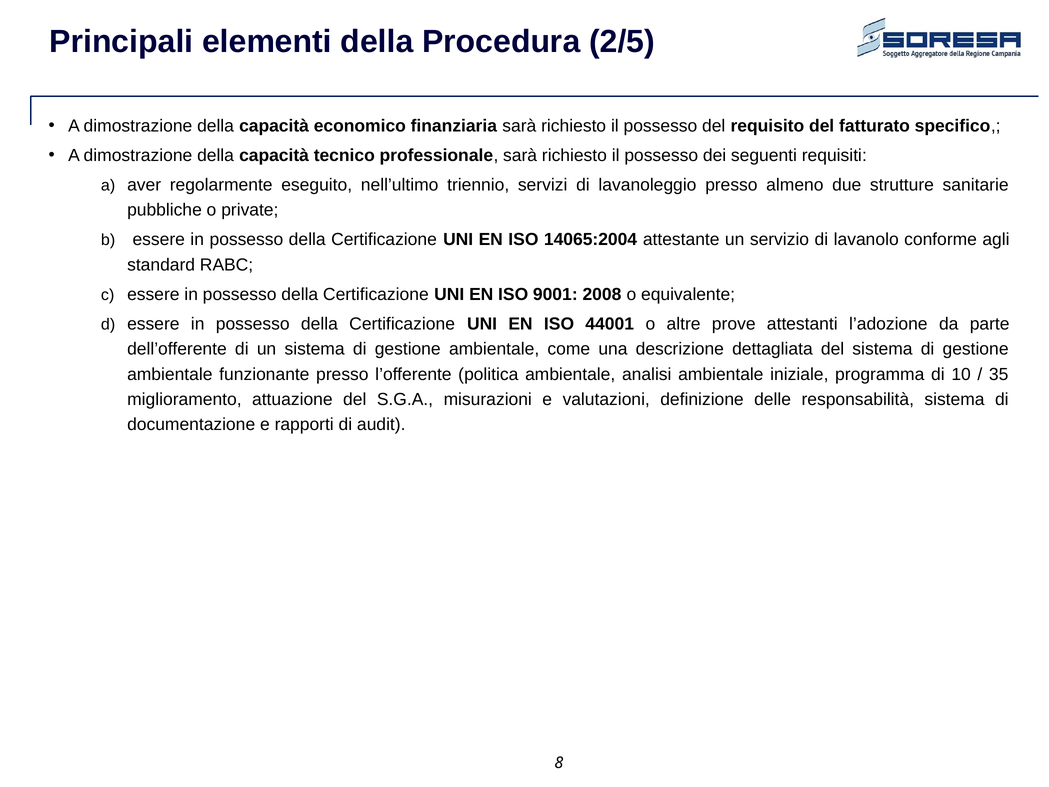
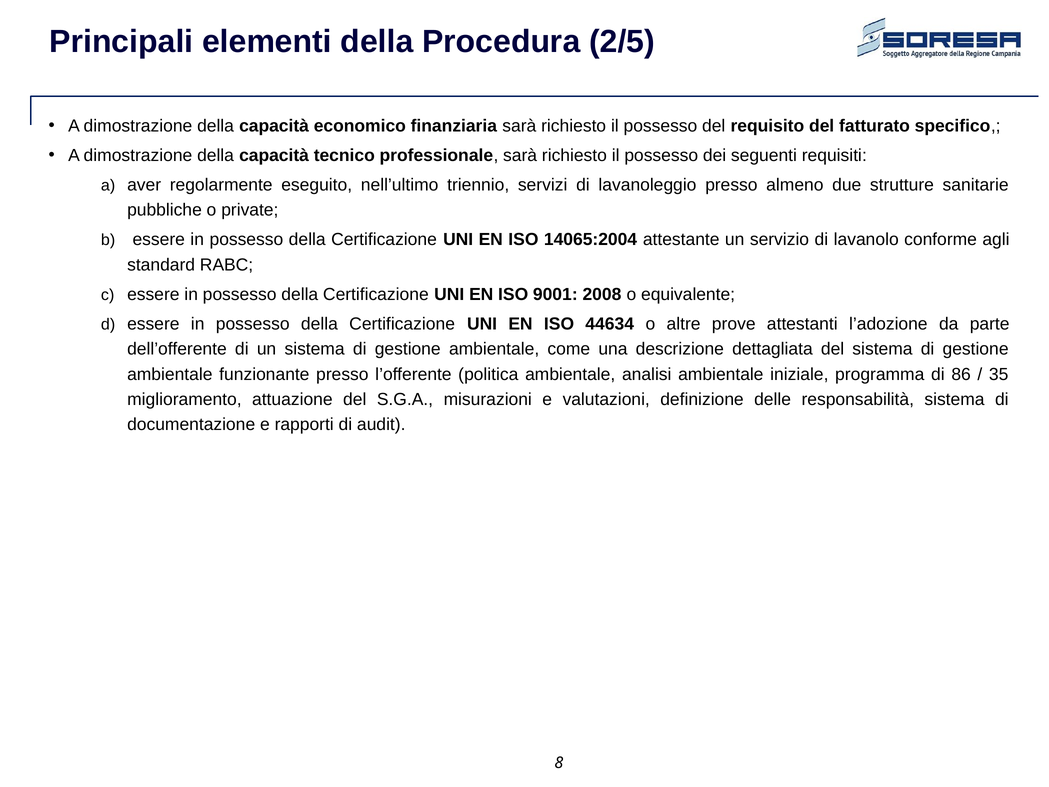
44001: 44001 -> 44634 (610, 324)
10: 10 -> 86 (961, 374)
